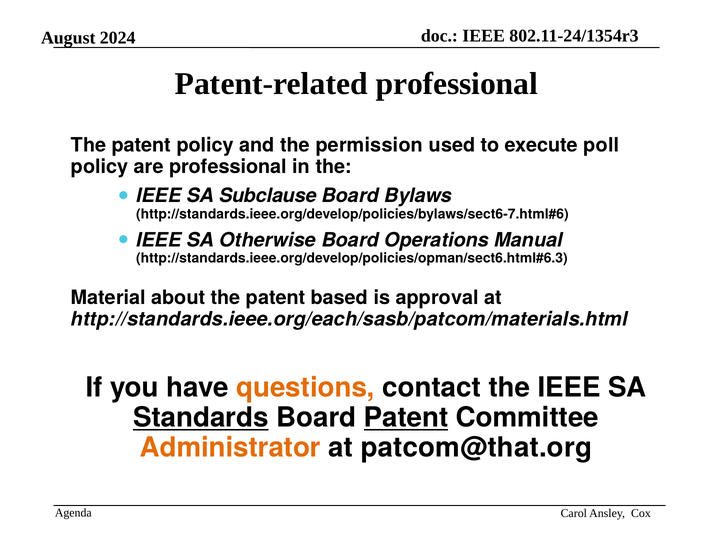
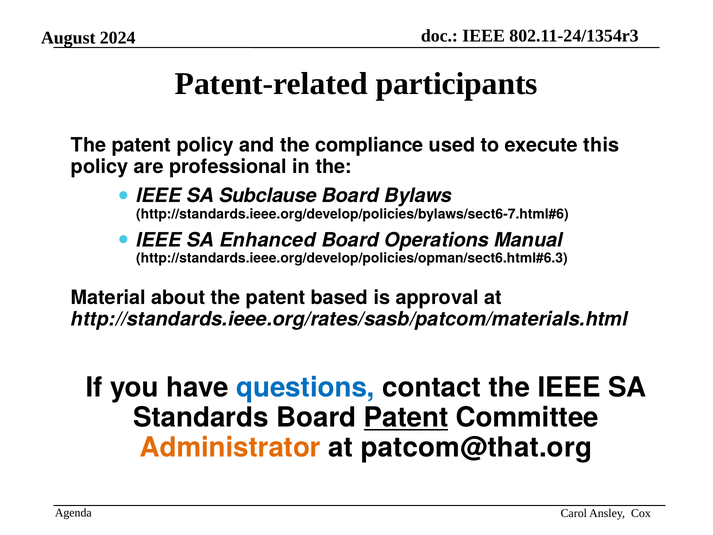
Patent-related professional: professional -> participants (457, 84)
permission: permission -> compliance (369, 145)
poll: poll -> this (601, 145)
Otherwise: Otherwise -> Enhanced (268, 240)
http://standards.ieee.org/each/sasb/patcom/materials.html: http://standards.ieee.org/each/sasb/patcom/materials.html -> http://standards.ieee.org/rates/sasb/patcom/materials.html (349, 319)
questions colour: orange -> blue (305, 388)
Standards underline: present -> none (201, 418)
